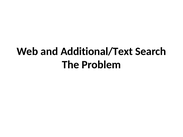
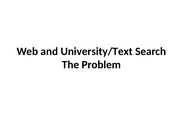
Additional/Text: Additional/Text -> University/Text (97, 51)
